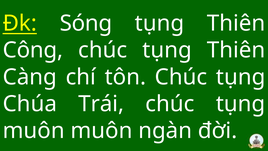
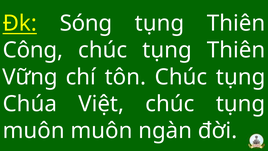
Càng: Càng -> Vững (30, 77)
Trái: Trái -> Việt (101, 104)
